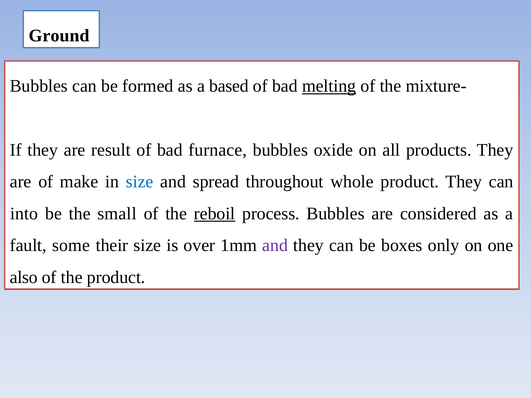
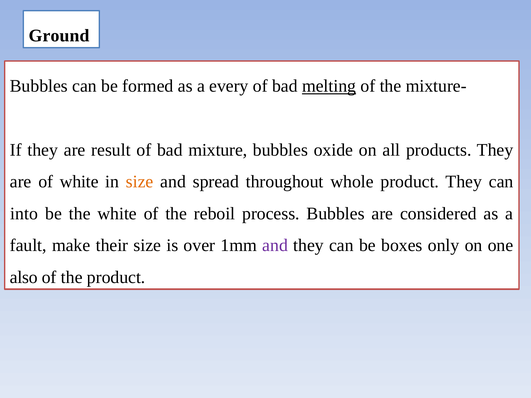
based: based -> every (229, 86)
furnace: furnace -> mixture (218, 150)
of make: make -> white (79, 182)
size colour: blue -> orange (140, 182)
the small: small -> white (117, 214)
reboil underline: present -> none (215, 214)
some: some -> make (71, 246)
